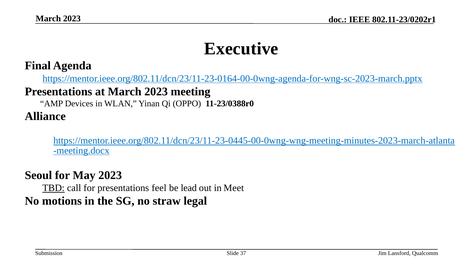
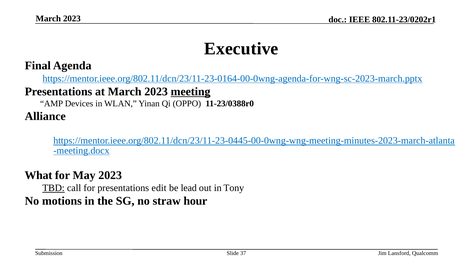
meeting underline: none -> present (191, 91)
Seoul: Seoul -> What (38, 175)
feel: feel -> edit (159, 188)
Meet: Meet -> Tony (234, 188)
legal: legal -> hour (195, 201)
